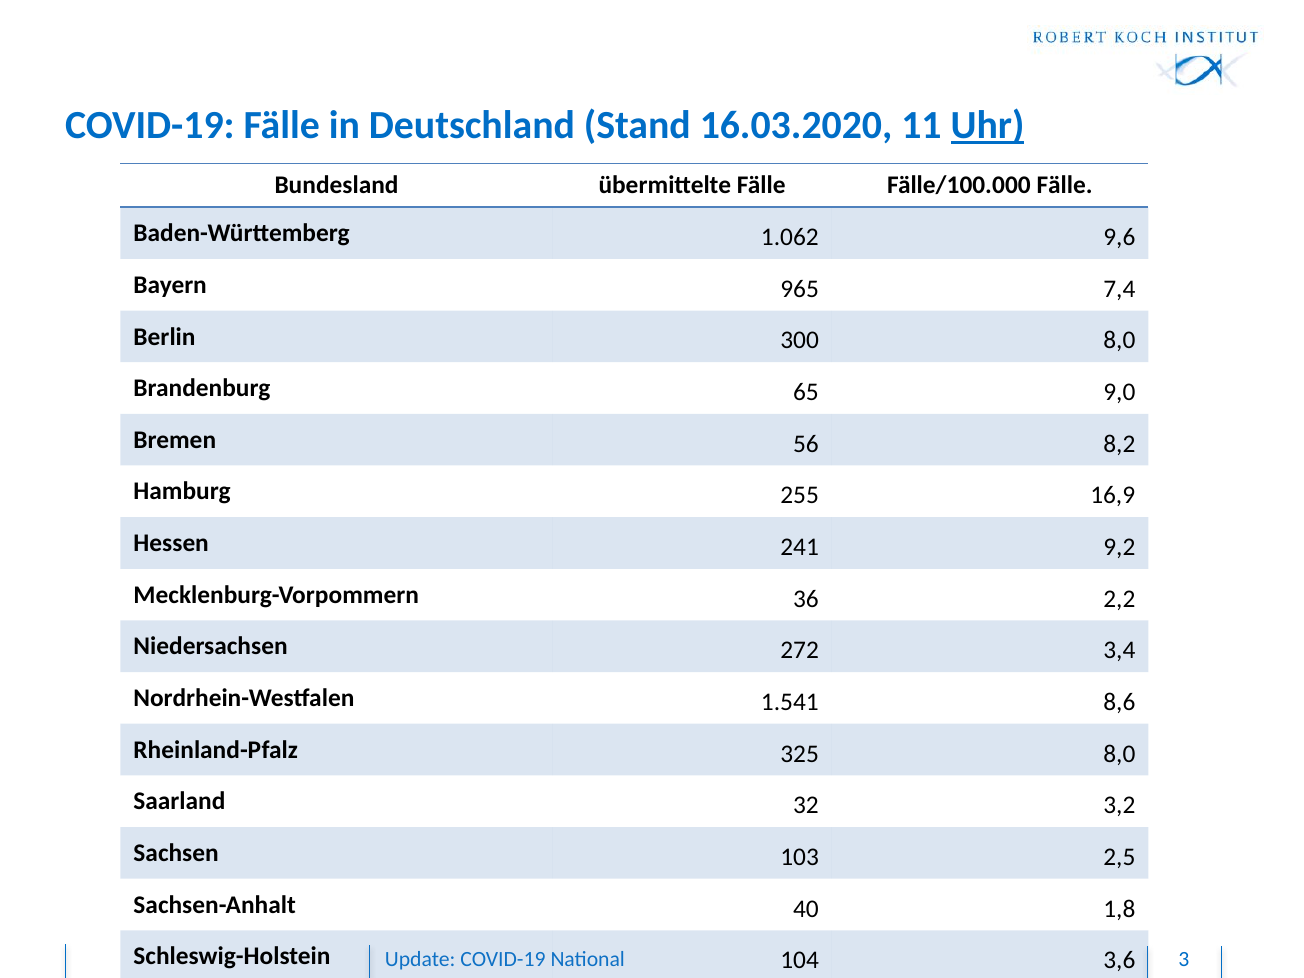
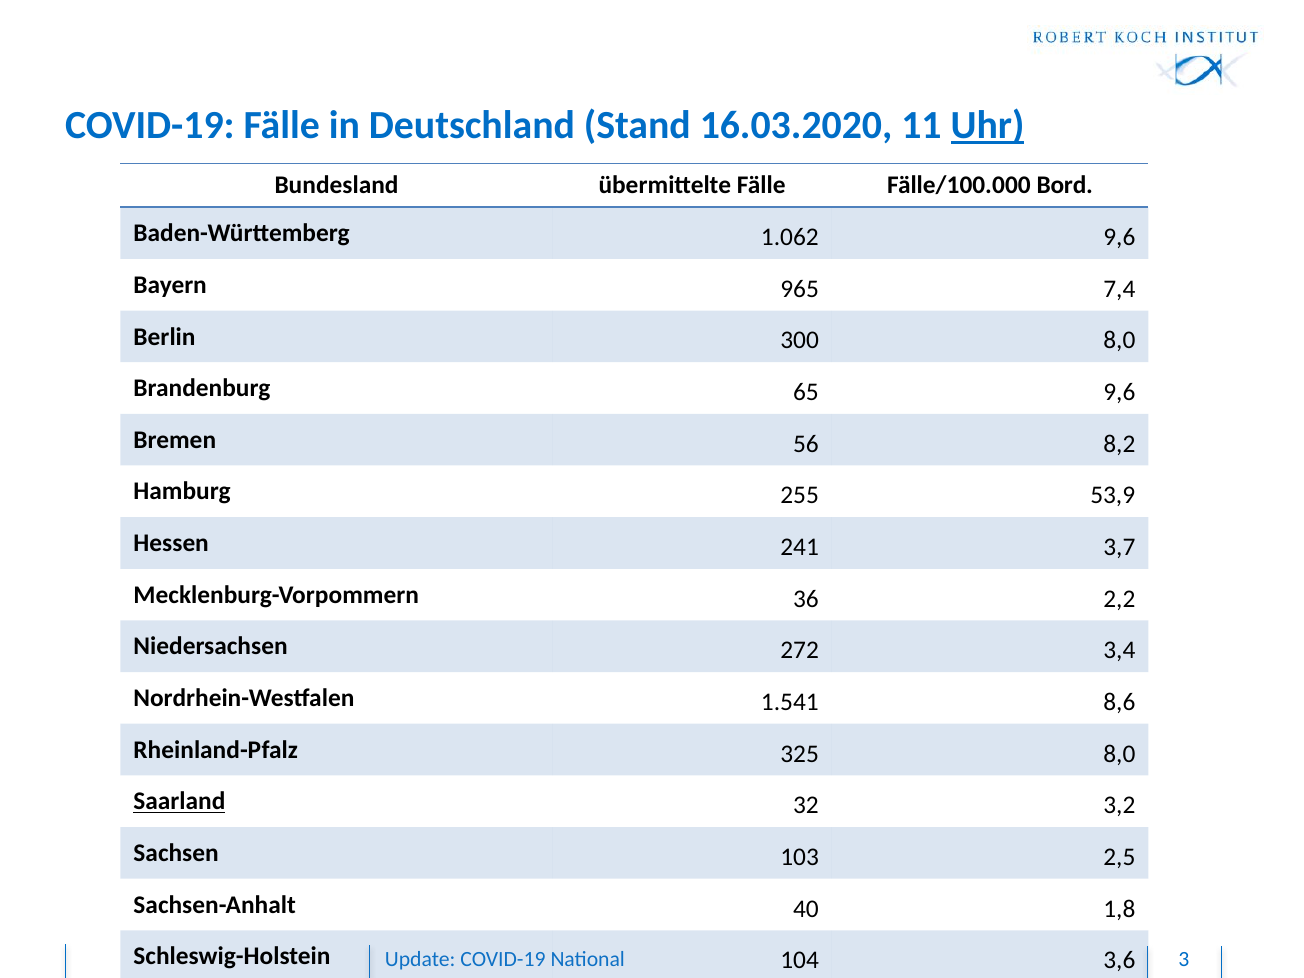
Fälle/100.000 Fälle: Fälle -> Bord (1065, 186)
65 9,0: 9,0 -> 9,6 (1119, 392)
16,9: 16,9 -> 53,9 (1113, 496)
9,2: 9,2 -> 3,7 (1119, 547)
Saarland underline: none -> present (179, 801)
